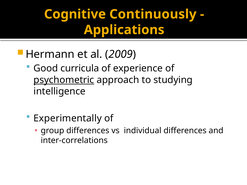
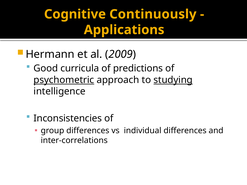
experience: experience -> predictions (138, 68)
studying underline: none -> present (173, 80)
Experimentally: Experimentally -> Inconsistencies (68, 118)
